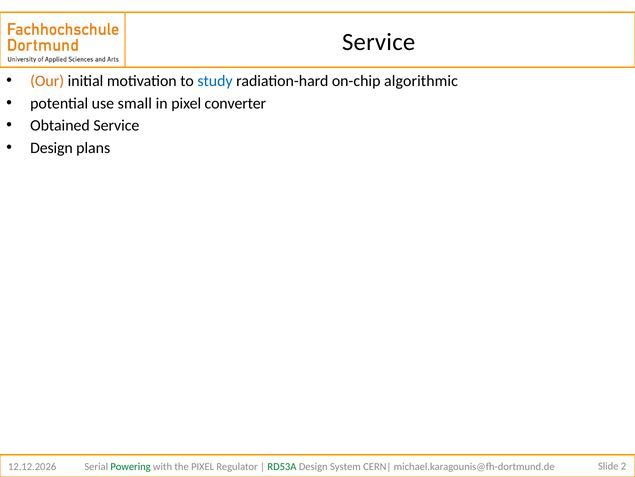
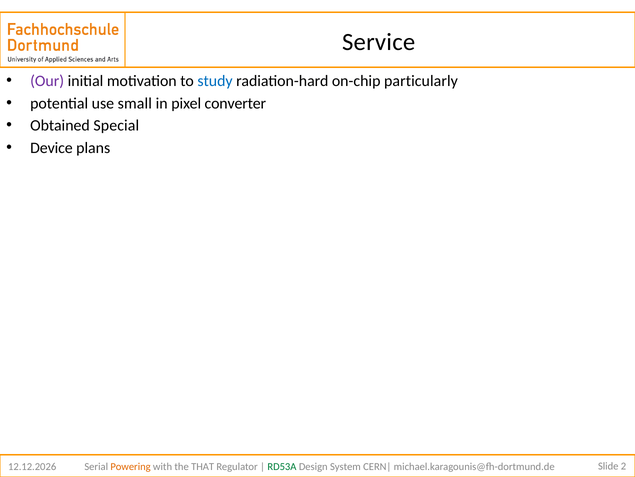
Our colour: orange -> purple (47, 81)
algorithmic: algorithmic -> particularly (421, 81)
Obtained Service: Service -> Special (116, 125)
Design: Design -> Device (51, 148)
Powering colour: green -> orange (131, 466)
the PIXEL: PIXEL -> THAT (203, 466)
